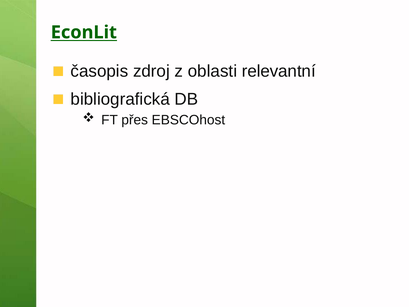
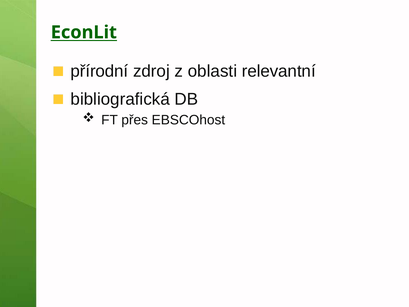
časopis: časopis -> přírodní (99, 71)
